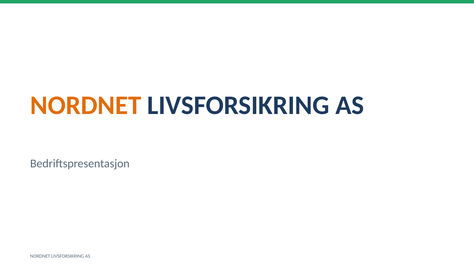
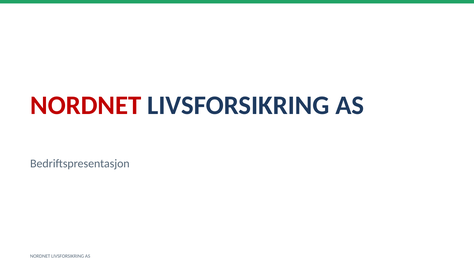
NORDNET colour: orange -> red (86, 105)
